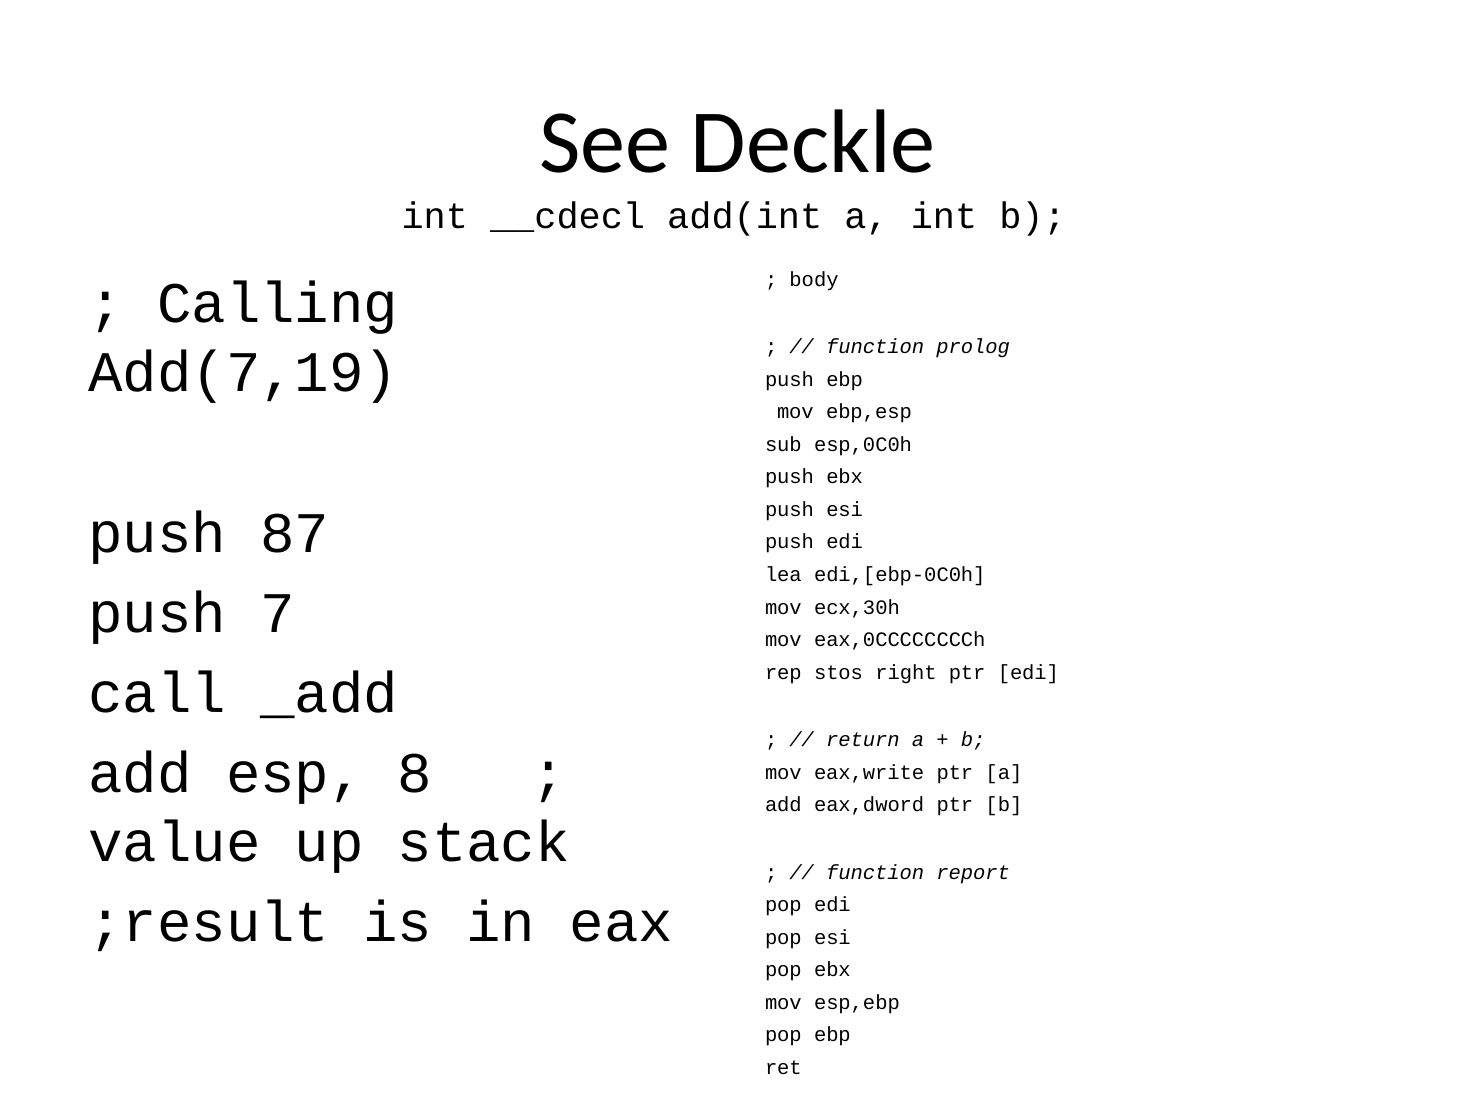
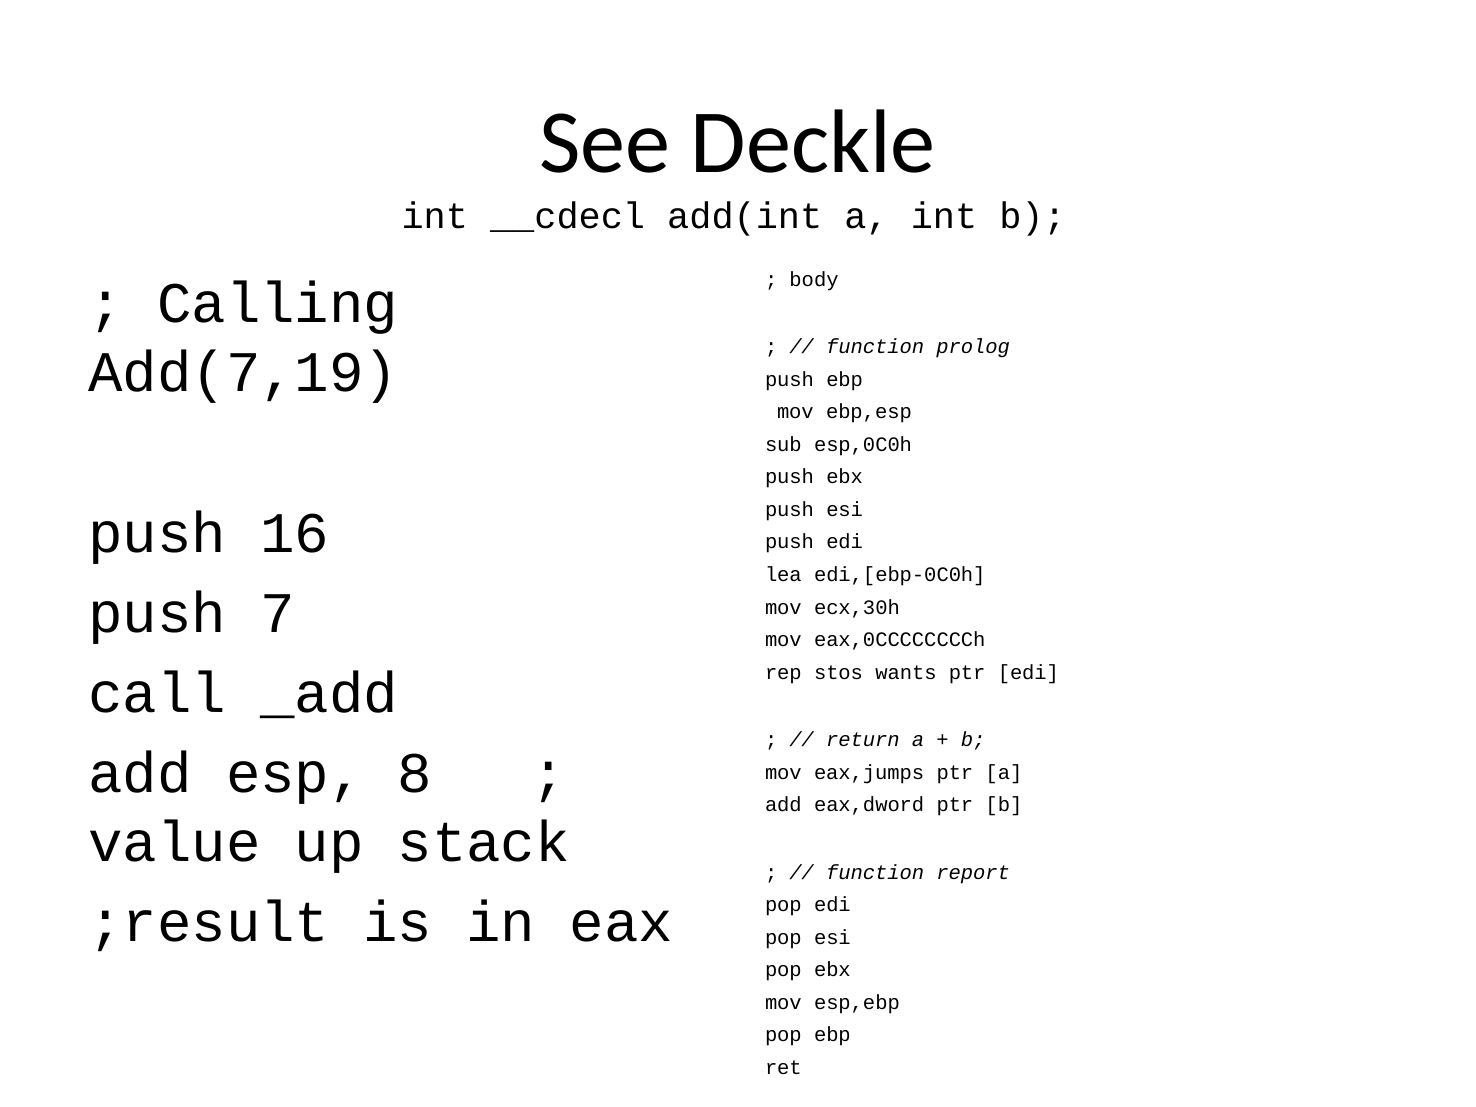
87: 87 -> 16 (295, 533)
right: right -> wants (906, 672)
eax,write: eax,write -> eax,jumps (869, 772)
